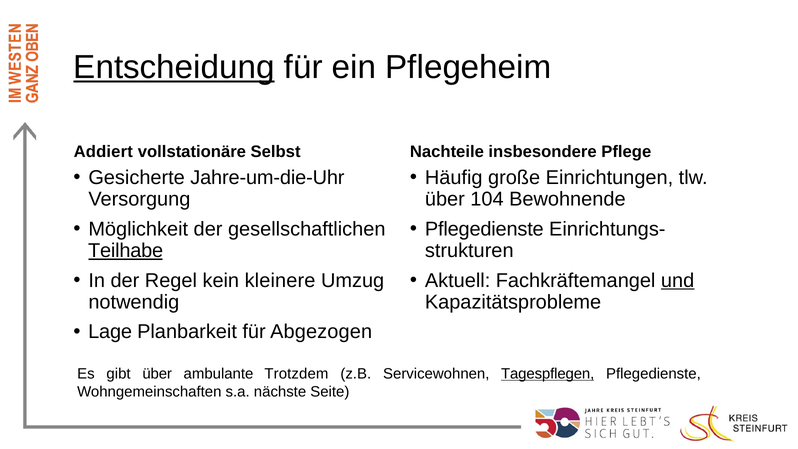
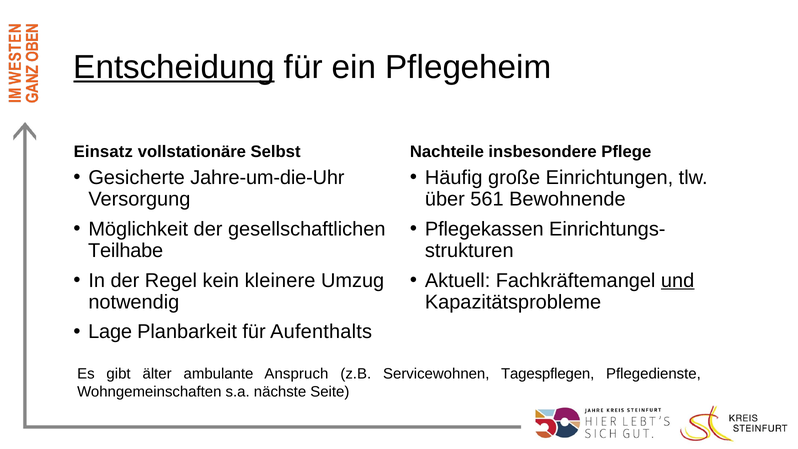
Addiert: Addiert -> Einsatz (103, 152)
104: 104 -> 561 (487, 199)
Pflegedienste: Pflegedienste -> Pflegekassen (484, 229)
Teilhabe underline: present -> none (126, 251)
Abgezogen: Abgezogen -> Aufenthalts (321, 332)
gibt über: über -> älter (157, 374)
Trotzdem: Trotzdem -> Anspruch (296, 374)
Tagespflegen underline: present -> none (548, 374)
